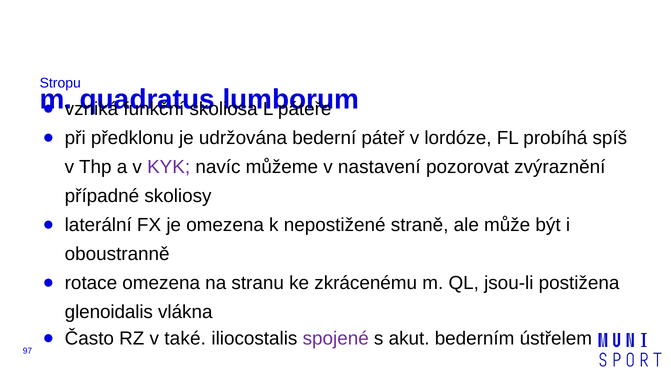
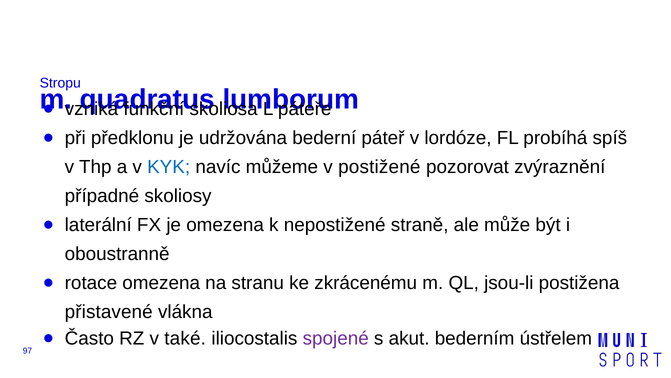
KYK colour: purple -> blue (169, 167)
nastavení: nastavení -> postižené (379, 167)
glenoidalis: glenoidalis -> přistavené (109, 312)
